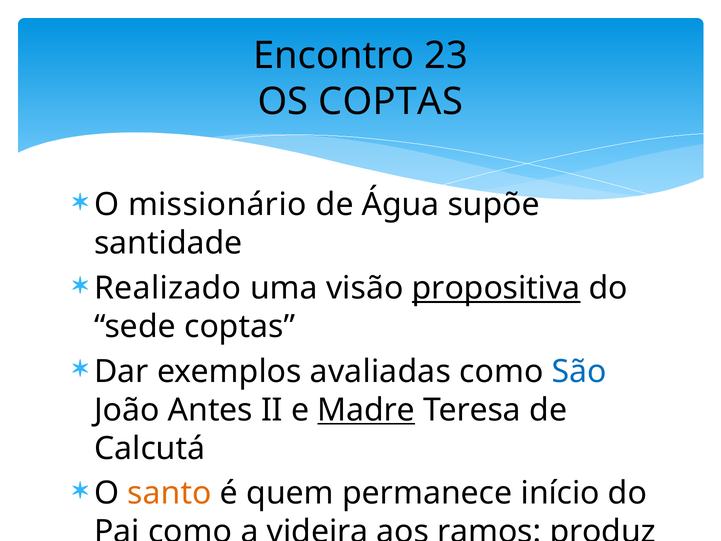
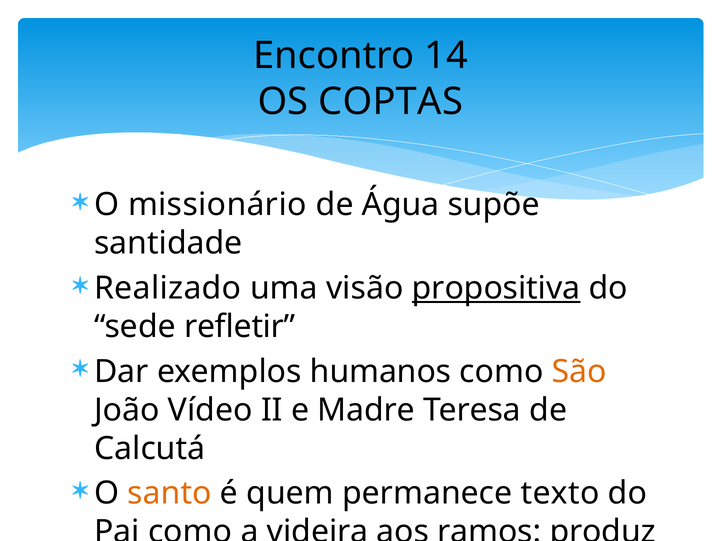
23: 23 -> 14 (446, 56)
sede coptas: coptas -> refletir (240, 326)
avaliadas: avaliadas -> humanos (381, 371)
São colour: blue -> orange (579, 371)
Antes: Antes -> Vídeo (210, 410)
Madre underline: present -> none (366, 410)
início: início -> texto (560, 493)
